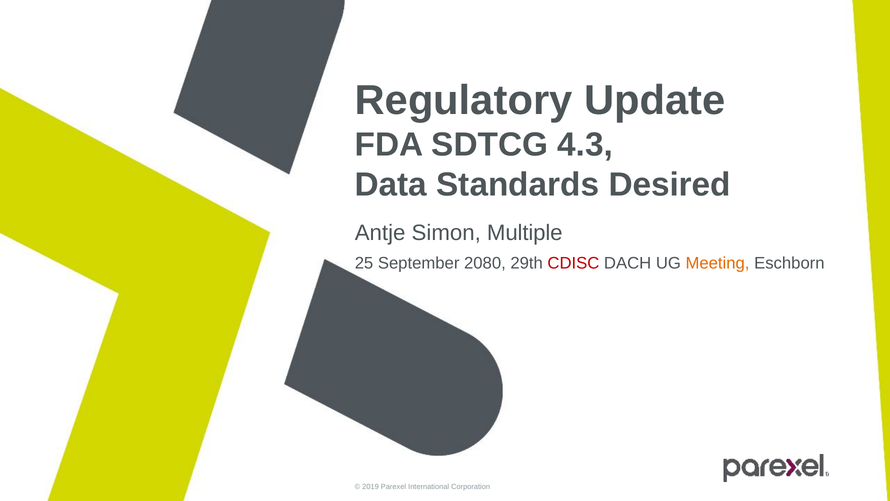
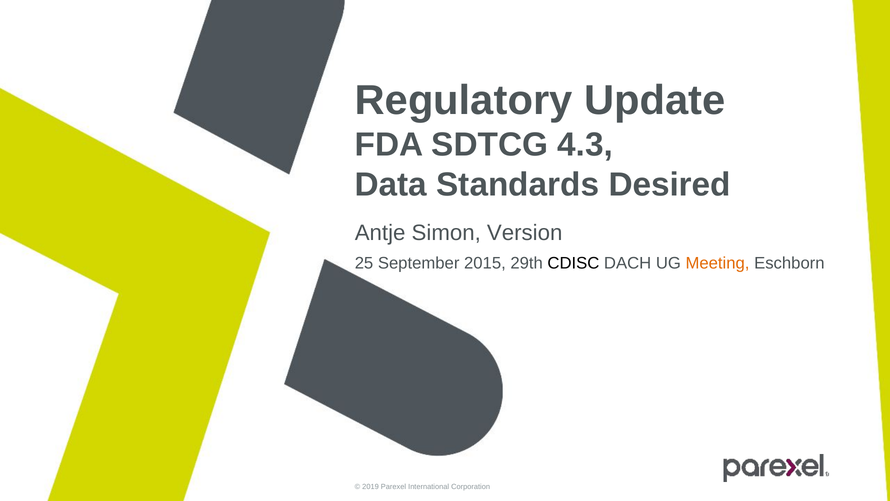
Multiple: Multiple -> Version (525, 233)
2080: 2080 -> 2015 (485, 263)
CDISC colour: red -> black (573, 263)
